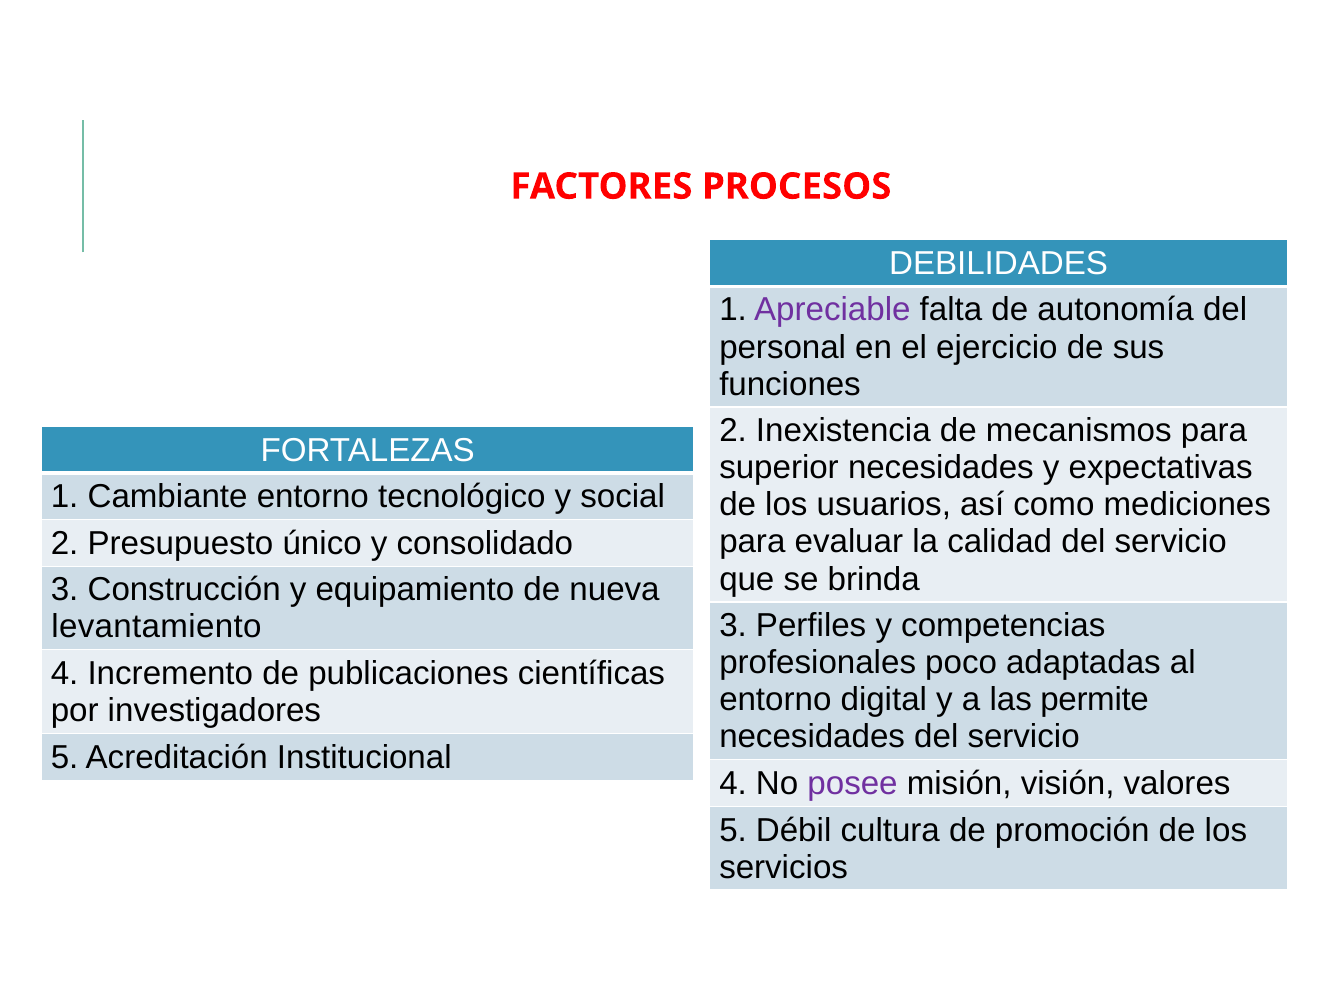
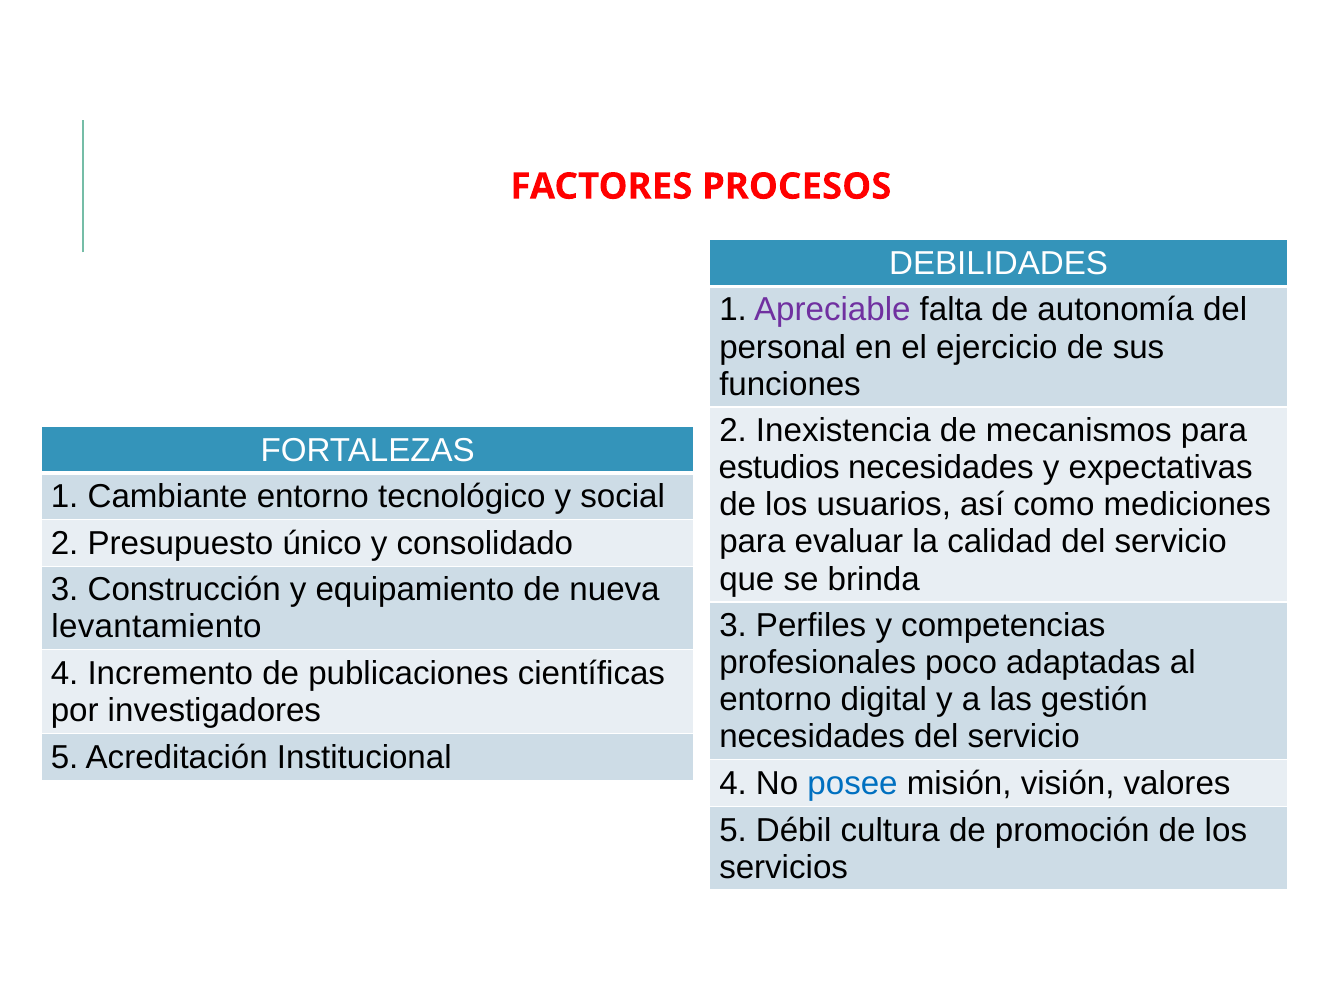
superior: superior -> estudios (779, 468)
permite: permite -> gestión (1094, 700)
posee colour: purple -> blue (853, 783)
